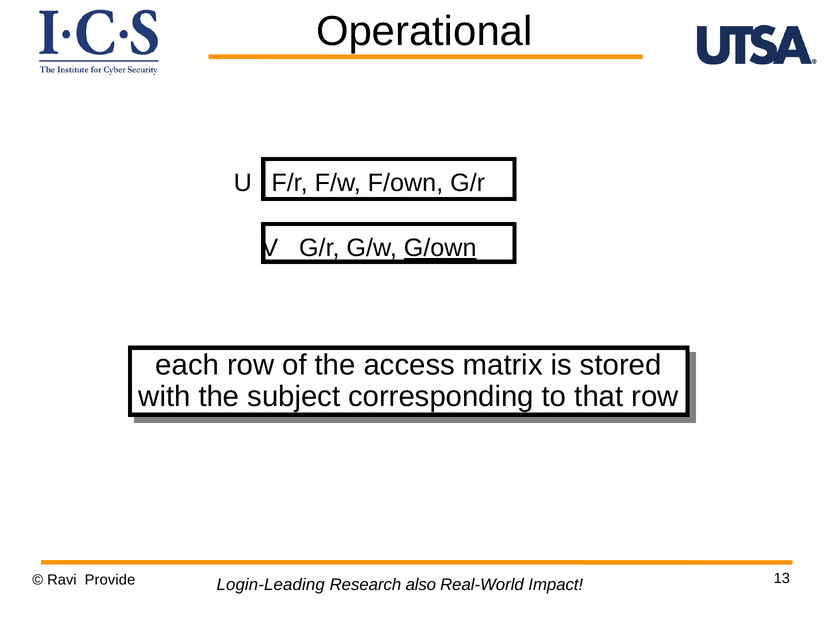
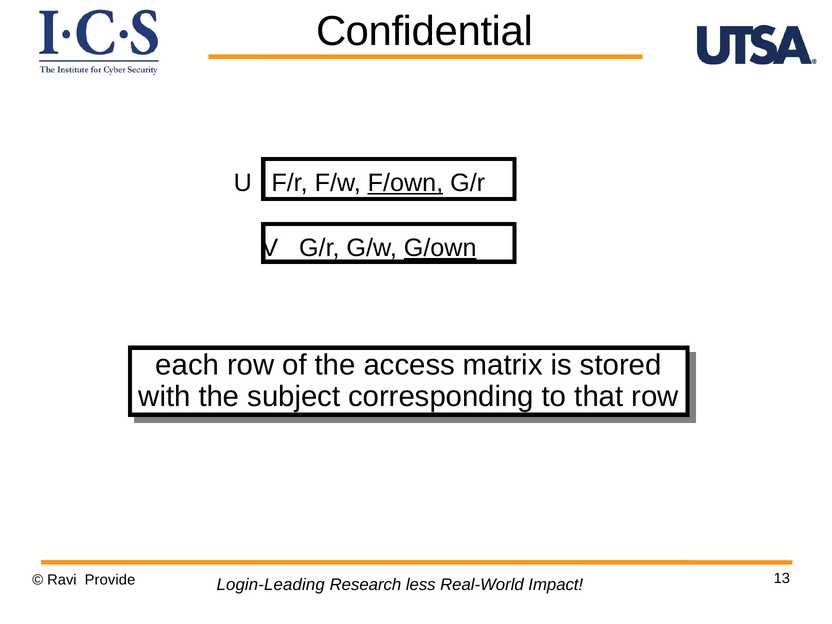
Operational: Operational -> Confidential (424, 31)
F/own underline: none -> present (405, 183)
also: also -> less (421, 585)
